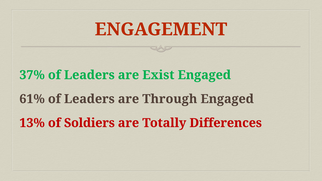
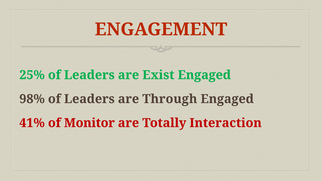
37%: 37% -> 25% (32, 75)
61%: 61% -> 98% (32, 99)
13%: 13% -> 41% (32, 123)
Soldiers: Soldiers -> Monitor (89, 123)
Differences: Differences -> Interaction (226, 123)
